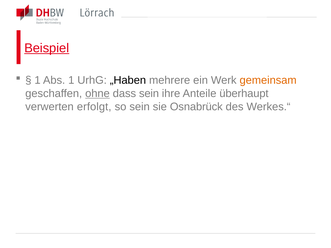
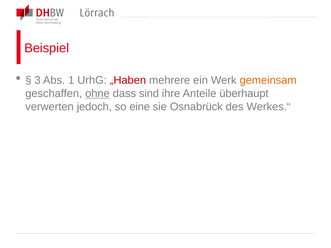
Beispiel underline: present -> none (47, 48)
1: 1 -> 3 (38, 80)
„Haben colour: black -> red (128, 80)
dass sein: sein -> sind (149, 94)
erfolgt: erfolgt -> jedoch (94, 107)
so sein: sein -> eine (140, 107)
